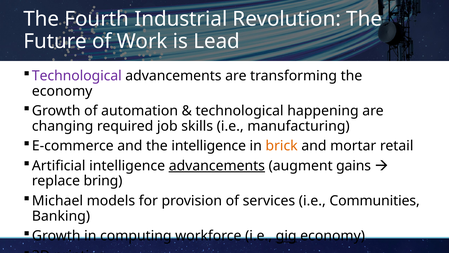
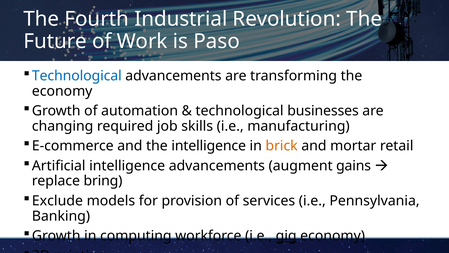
Lead: Lead -> Paso (217, 41)
Technological colour: purple -> blue (77, 76)
happening: happening -> businesses (323, 111)
advancements underline: present -> none (217, 166)
Michael: Michael -> Exclude (57, 201)
Communities: Communities -> Pennsylvania (375, 201)
